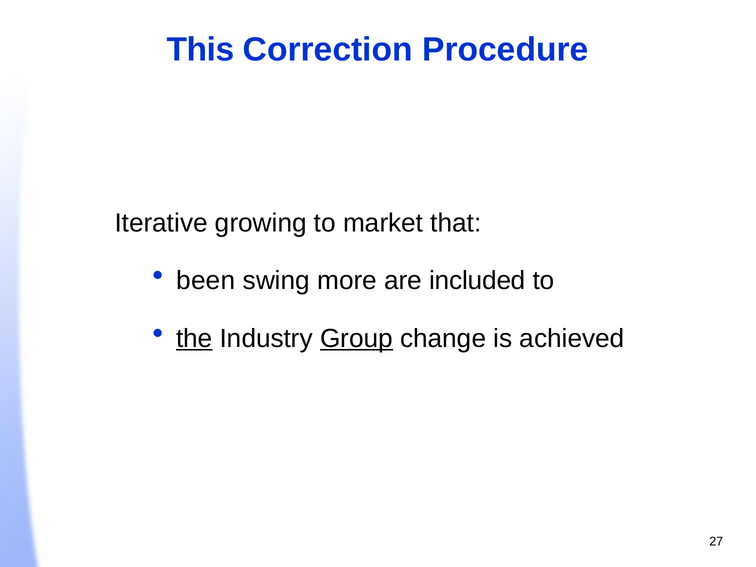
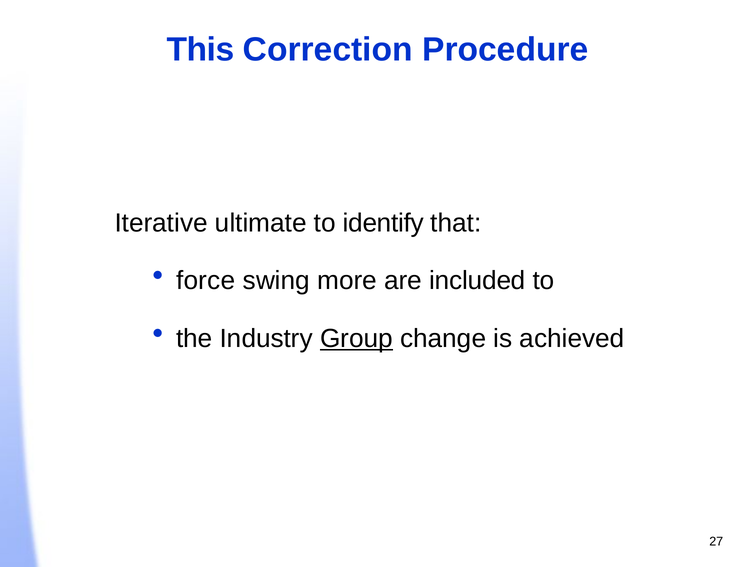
growing: growing -> ultimate (261, 223)
market: market -> identify (383, 223)
been: been -> force (206, 281)
the underline: present -> none (194, 338)
